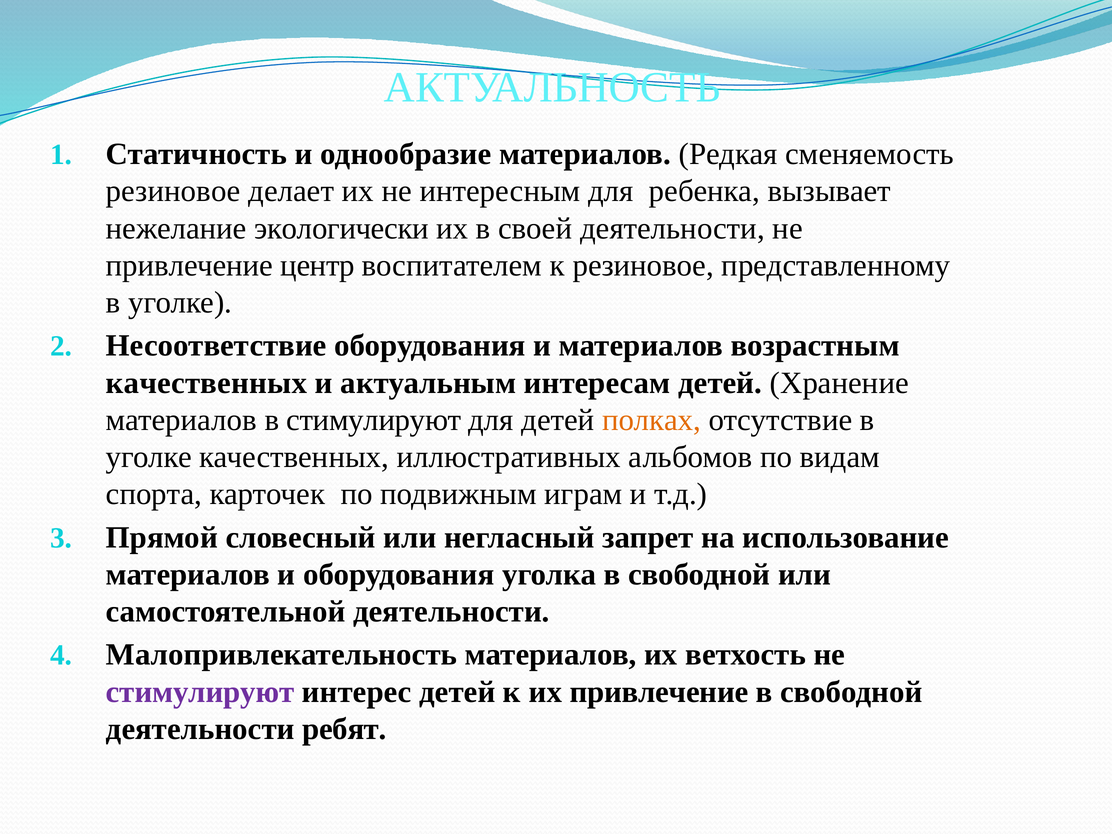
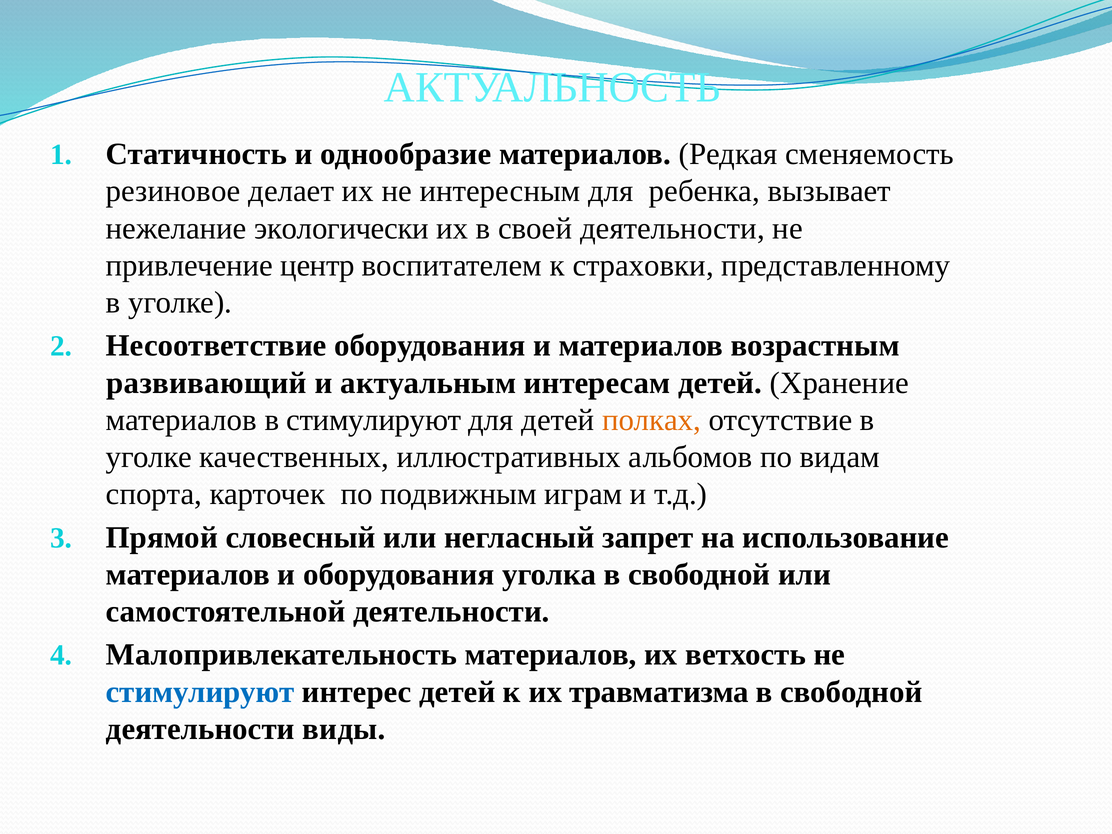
к резиновое: резиновое -> страховки (643, 265)
качественных: качественных -> развивающий (206, 383)
стимулируют colour: purple -> blue (200, 692)
их привлечение: привлечение -> травматизма (659, 692)
ребят: ребят -> виды (344, 729)
